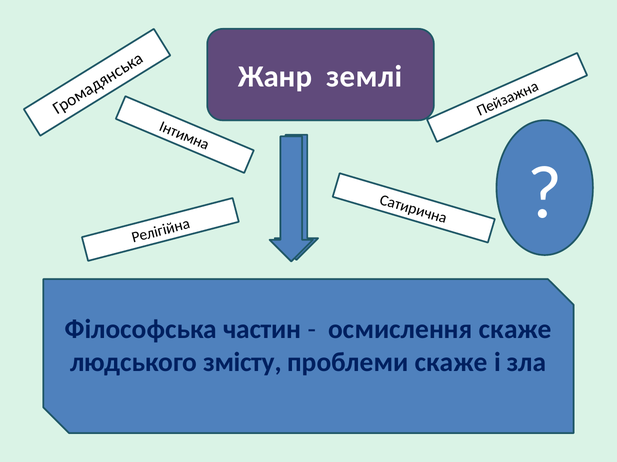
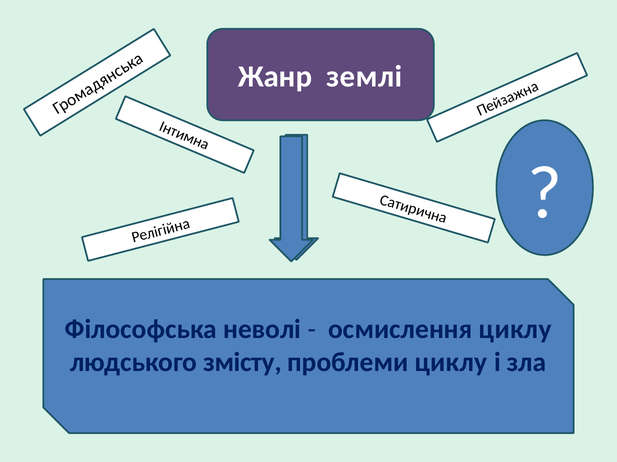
частин: частин -> неволі (262, 330)
осмислення скаже: скаже -> циклу (515, 330)
проблеми скаже: скаже -> циклу (451, 363)
